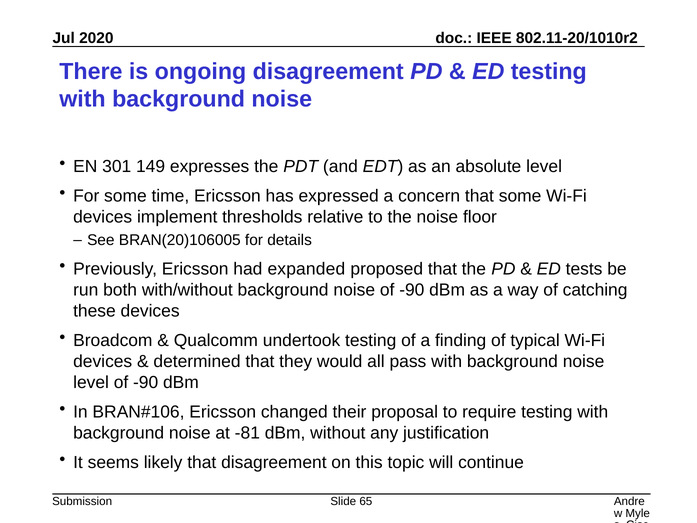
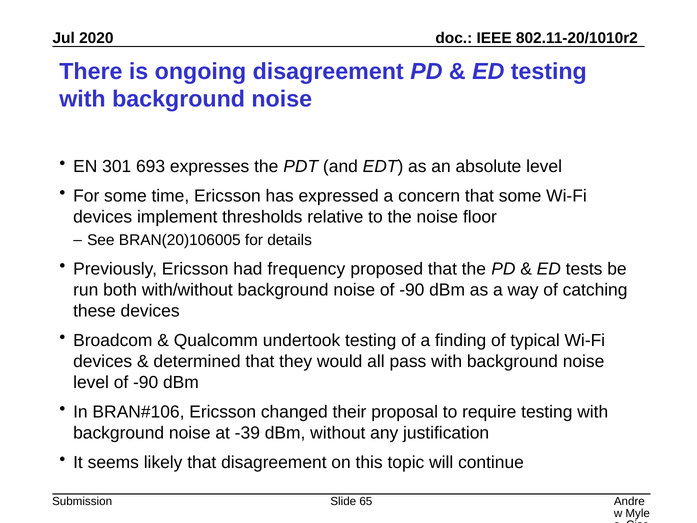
149: 149 -> 693 (151, 166)
expanded: expanded -> frequency (306, 269)
-81: -81 -> -39 (247, 433)
